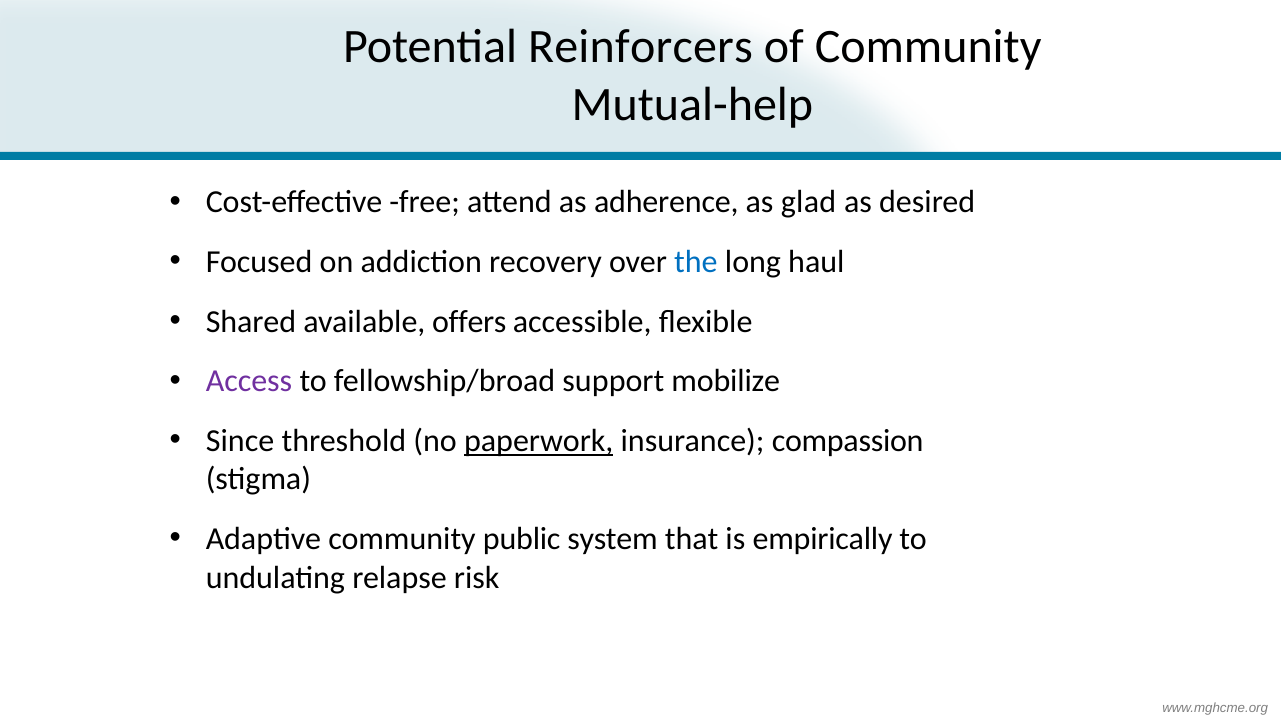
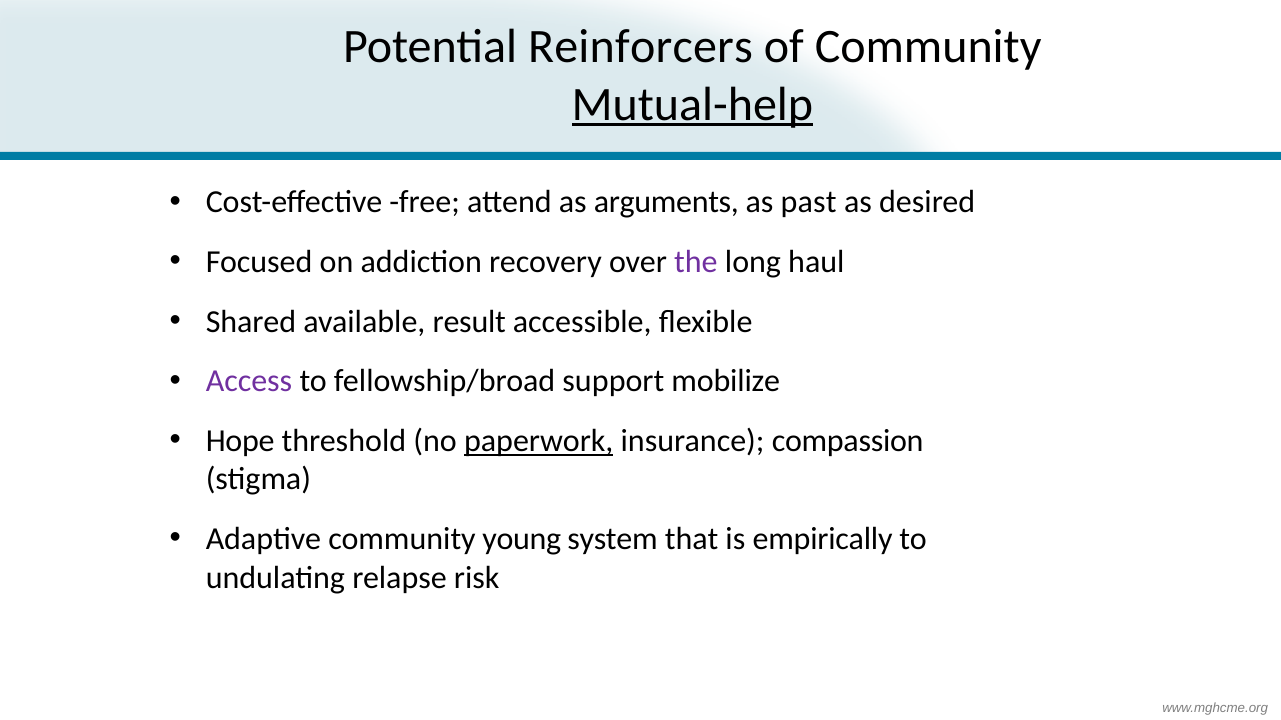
Mutual-help underline: none -> present (692, 104)
adherence: adherence -> arguments (666, 202)
glad: glad -> past (809, 202)
the colour: blue -> purple (696, 262)
offers: offers -> result (469, 322)
Since: Since -> Hope (240, 441)
public: public -> young (522, 539)
